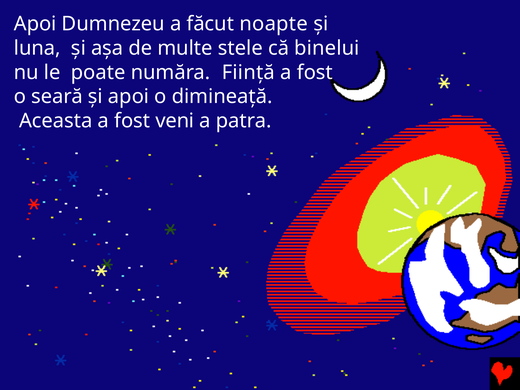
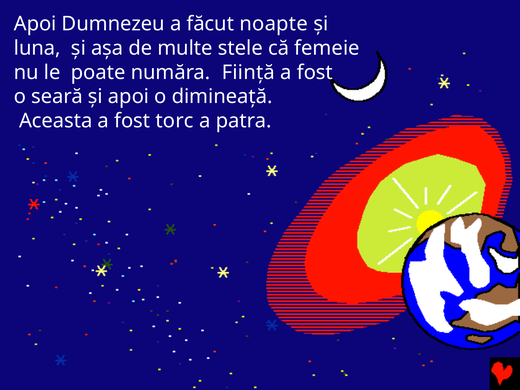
binelui: binelui -> femeie (327, 48)
veni: veni -> torc (175, 121)
